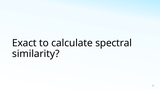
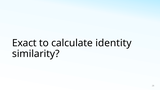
spectral: spectral -> identity (113, 43)
